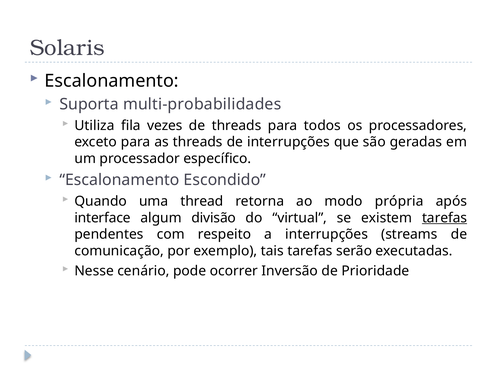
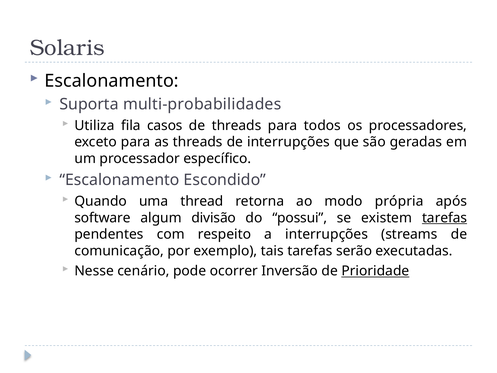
vezes: vezes -> casos (165, 125)
interface: interface -> software (103, 218)
virtual: virtual -> possui (300, 218)
Prioridade underline: none -> present (375, 271)
